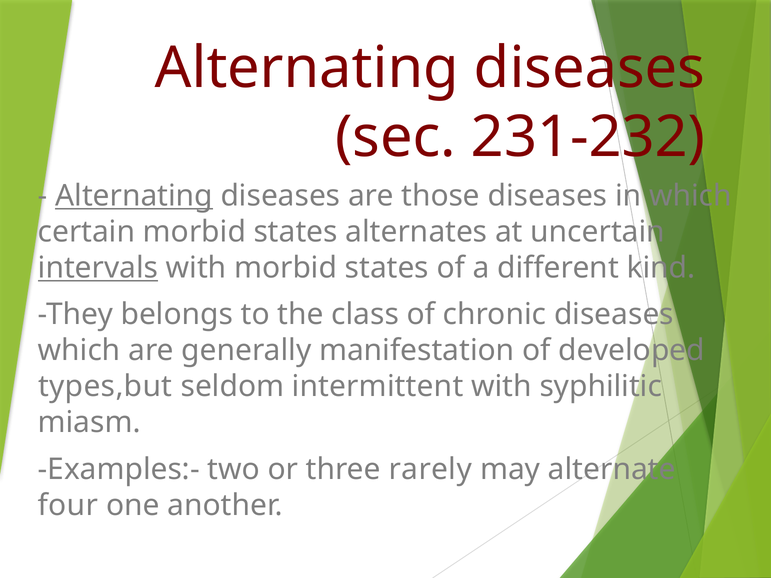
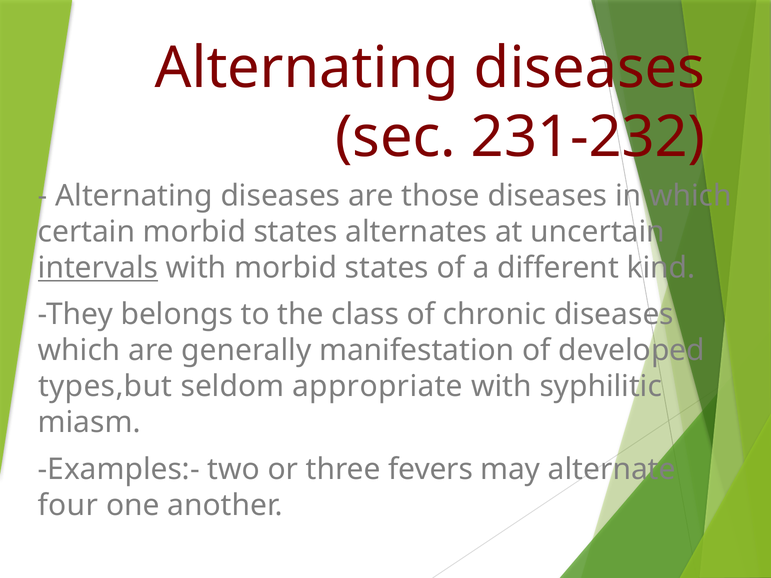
Alternating underline: present -> none (134, 196)
intermittent: intermittent -> appropriate (378, 387)
rarely: rarely -> fevers (431, 469)
